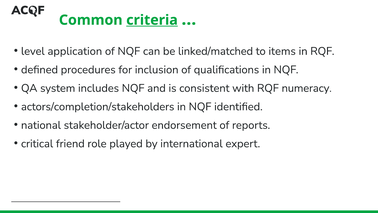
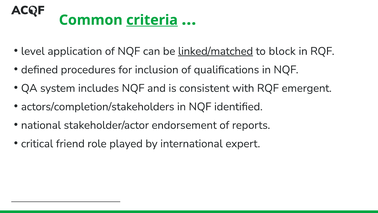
linked/matched underline: none -> present (216, 51)
items: items -> block (282, 51)
numeracy: numeracy -> emergent (307, 88)
